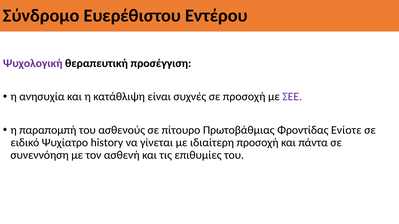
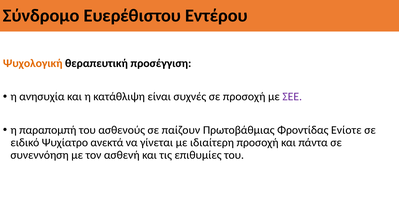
Ψυχολογική colour: purple -> orange (33, 63)
πίτουρο: πίτουρο -> παίζουν (181, 130)
history: history -> ανεκτά (107, 143)
